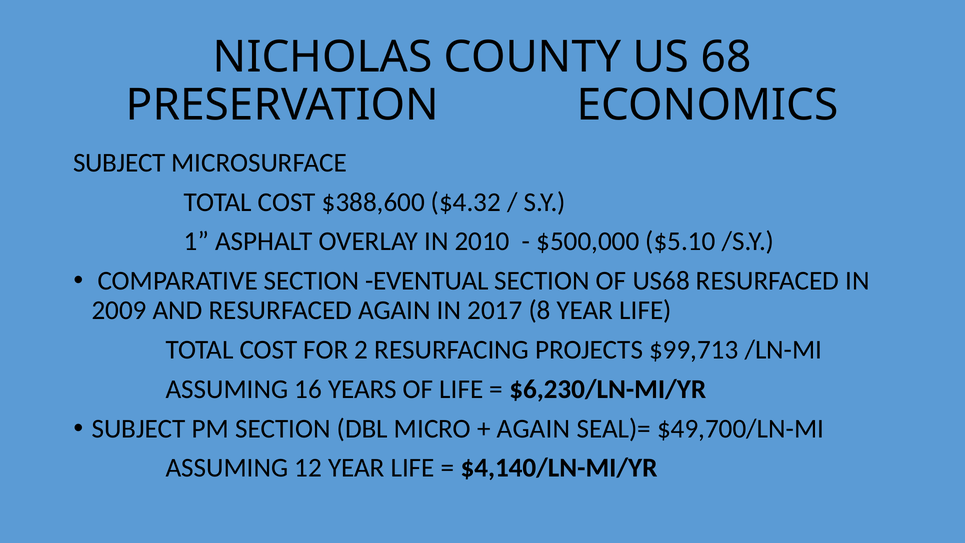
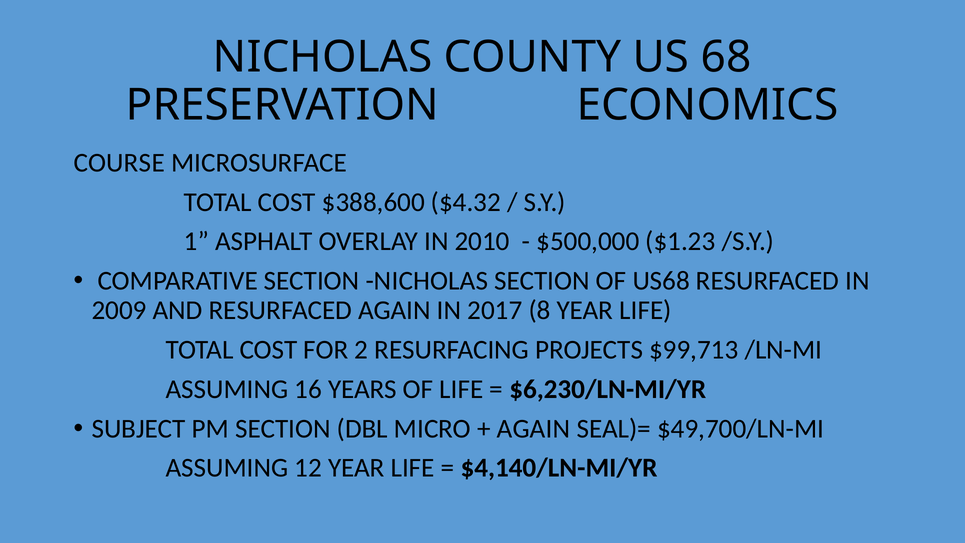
SUBJECT: SUBJECT -> COURSE (119, 163)
$5.10: $5.10 -> $1.23 (680, 241)
SECTION EVENTUAL: EVENTUAL -> NICHOLAS (427, 281)
